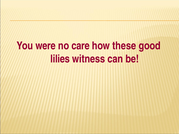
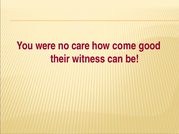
these: these -> come (124, 46)
lilies: lilies -> their (60, 59)
